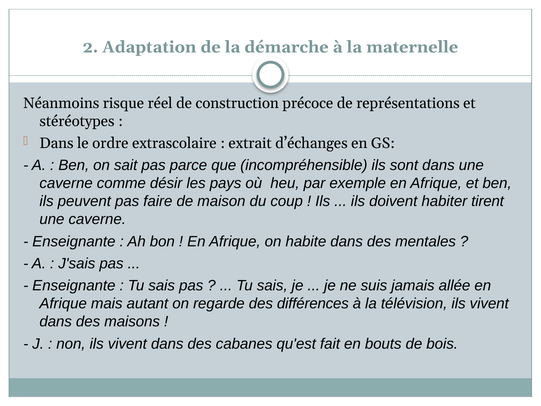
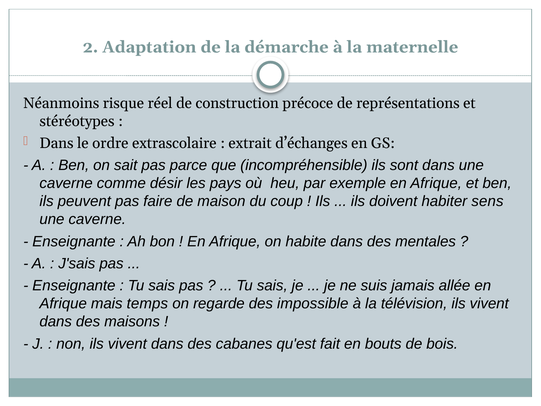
tirent: tirent -> sens (487, 201)
autant: autant -> temps (147, 303)
différences: différences -> impossible (313, 303)
